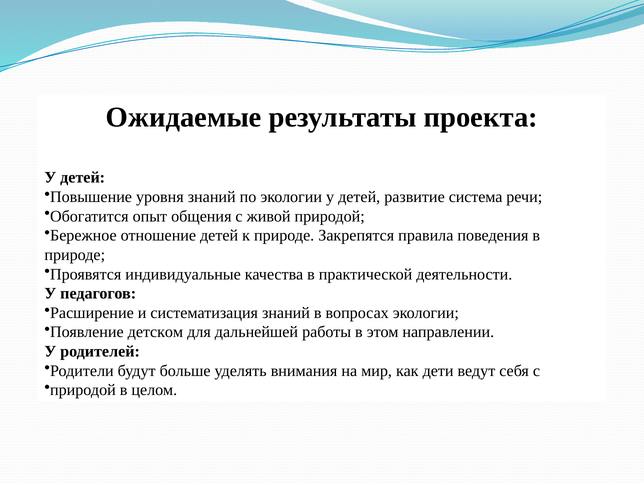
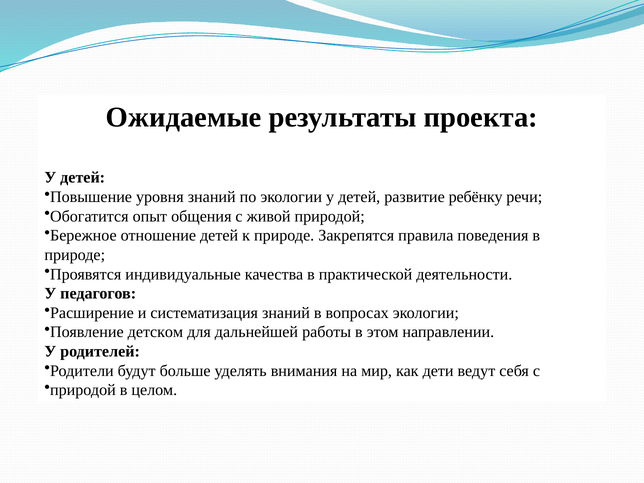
система: система -> ребёнку (476, 197)
